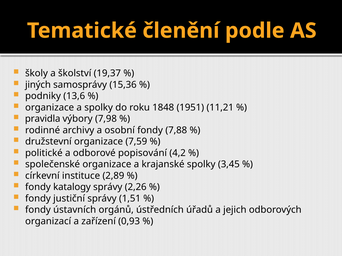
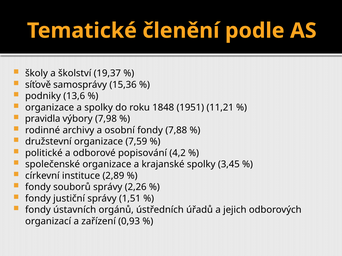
jiných: jiných -> síťově (38, 85)
katalogy: katalogy -> souborů (72, 187)
